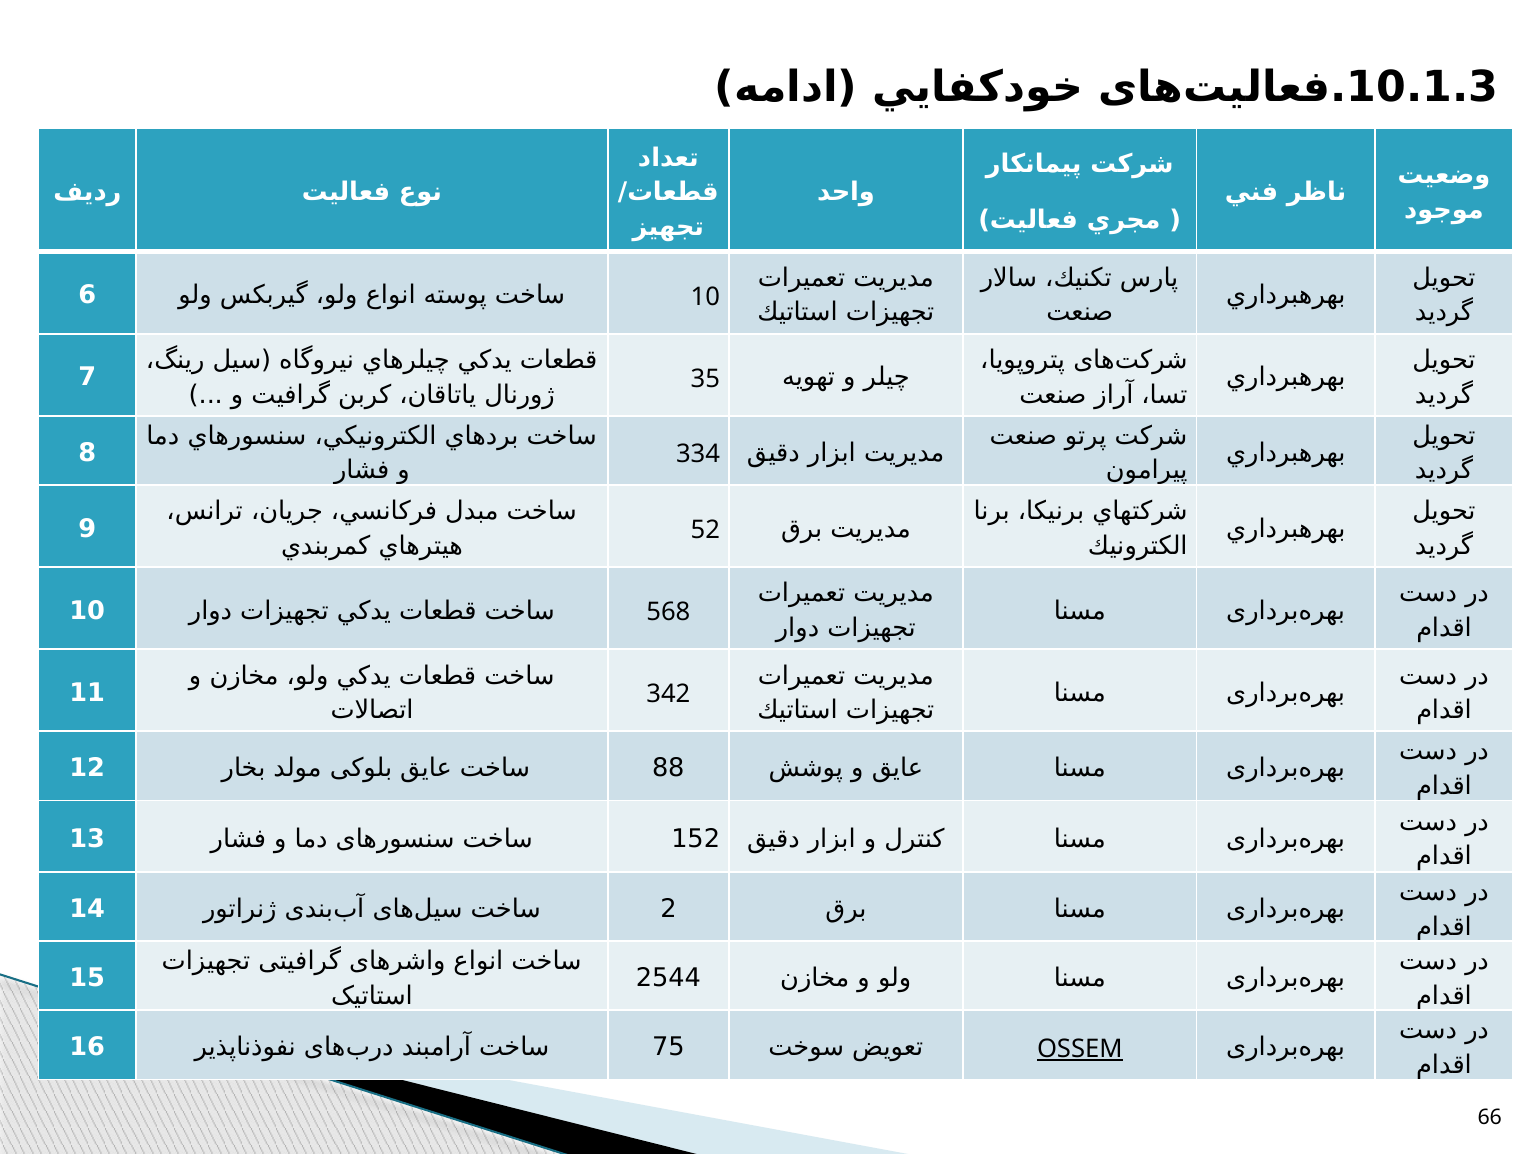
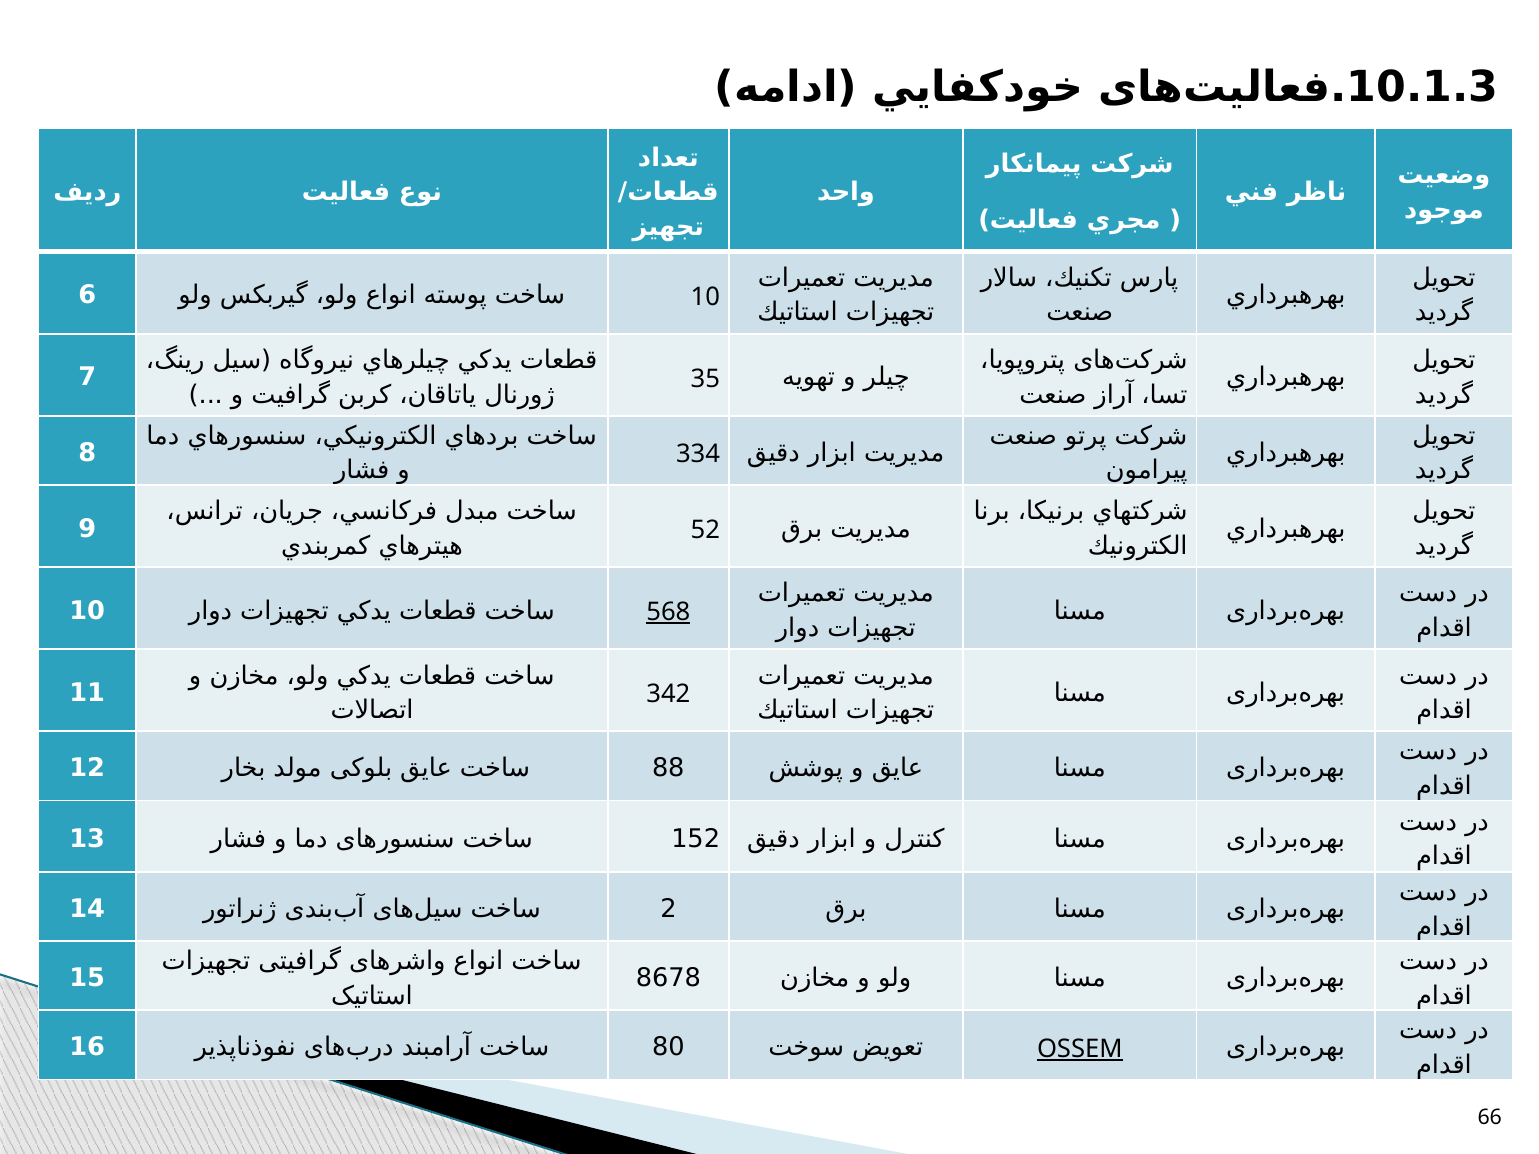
568 underline: none -> present (668, 612)
2544: 2544 -> 8678 (668, 979)
75: 75 -> 80 (668, 1048)
